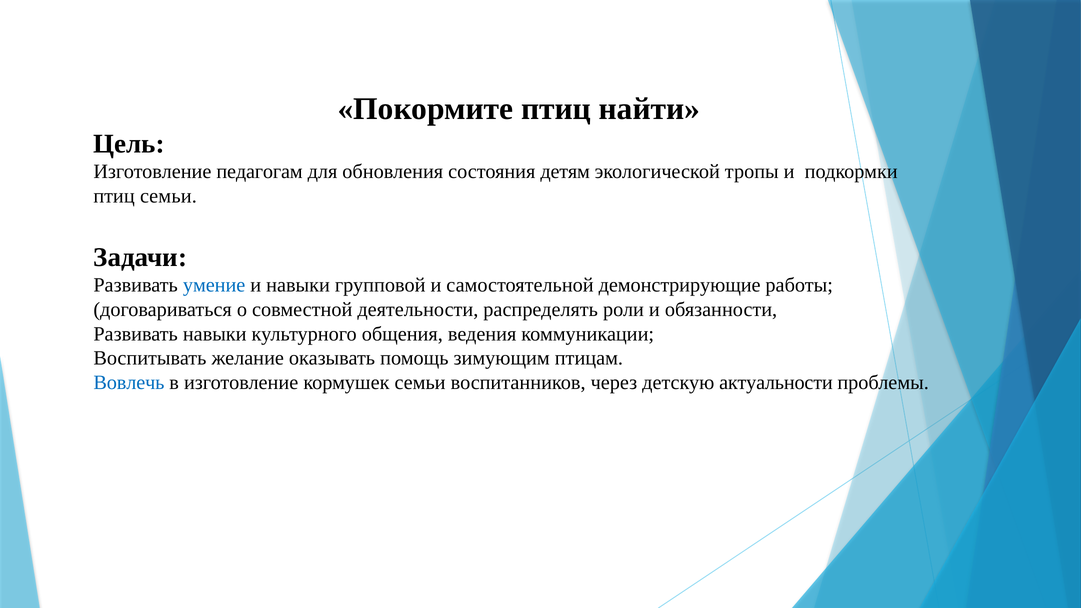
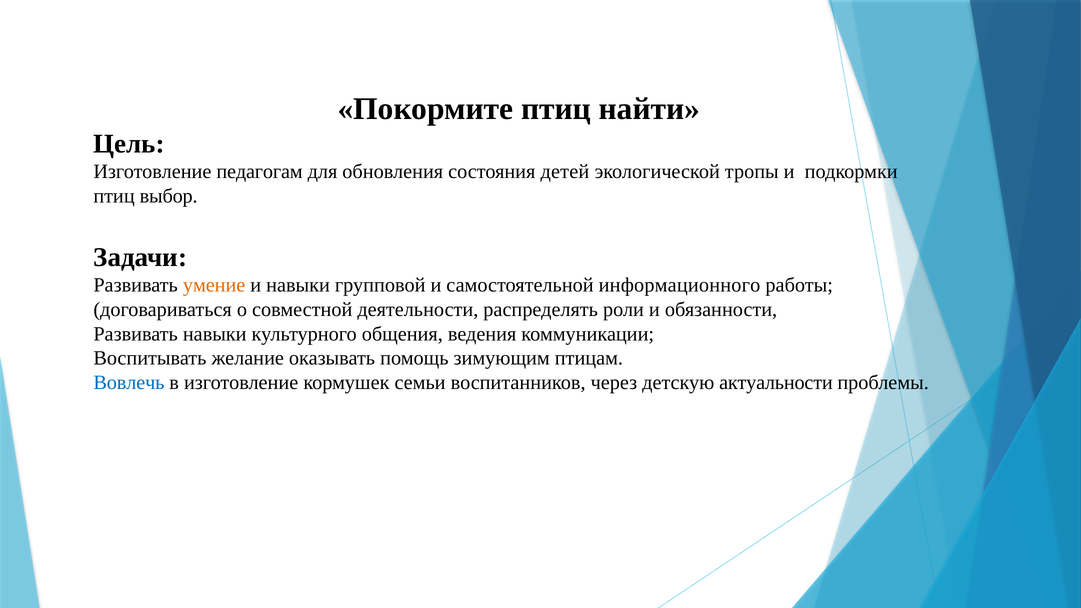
детям: детям -> детей (565, 172)
птиц семьи: семьи -> выбор (169, 196)
умение colour: blue -> orange (214, 285)
демонстрирующие: демонстрирующие -> информационного (680, 285)
